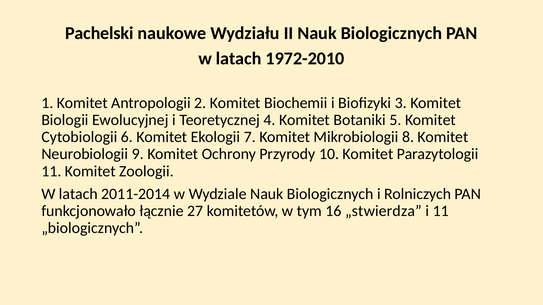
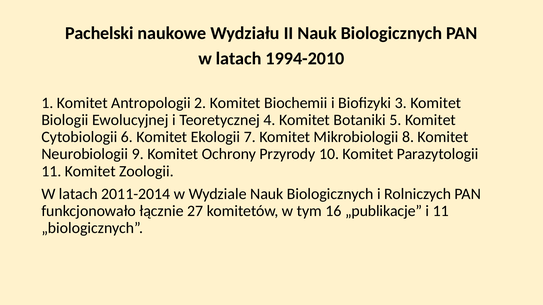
1972-2010: 1972-2010 -> 1994-2010 (305, 59)
„stwierdza: „stwierdza -> „publikacje (384, 211)
